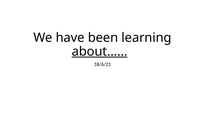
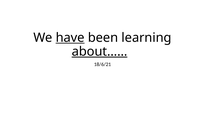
have underline: none -> present (70, 37)
